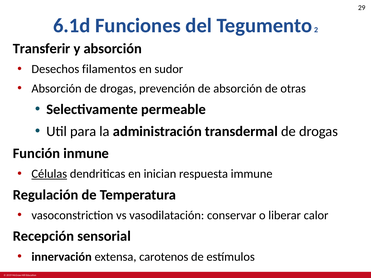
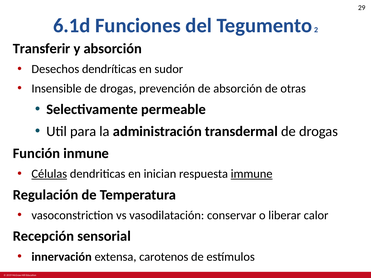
filamentos: filamentos -> dendríticas (109, 69)
Absorción: Absorción -> Insensible (57, 89)
immune underline: none -> present (252, 174)
